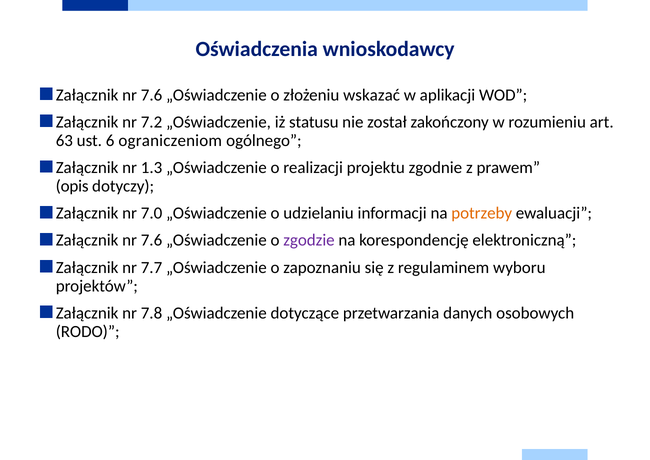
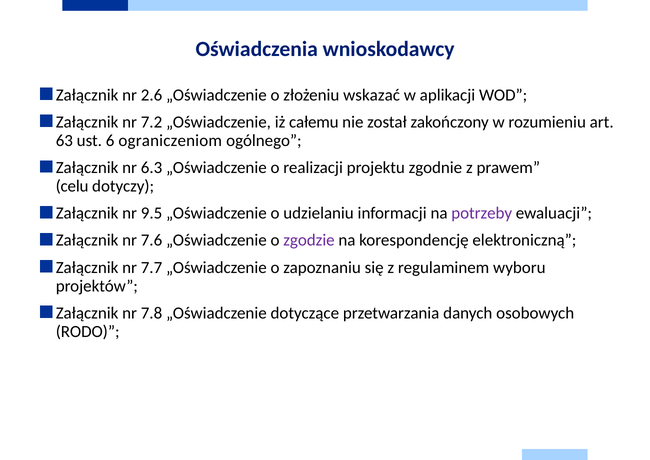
7.6: 7.6 -> 2.6 (152, 95)
statusu: statusu -> całemu (314, 122)
1.3: 1.3 -> 6.3 (152, 168)
opis: opis -> celu (72, 186)
7.0: 7.0 -> 9.5 (152, 213)
potrzeby colour: orange -> purple (482, 213)
